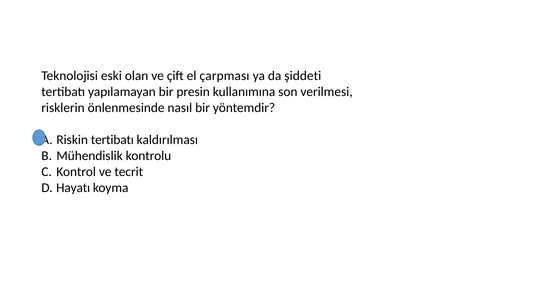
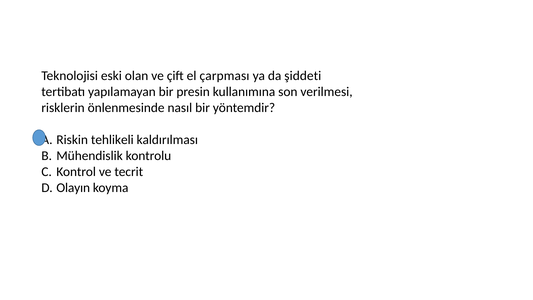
Riskin tertibatı: tertibatı -> tehlikeli (112, 140)
Hayatı: Hayatı -> Olayın (73, 188)
